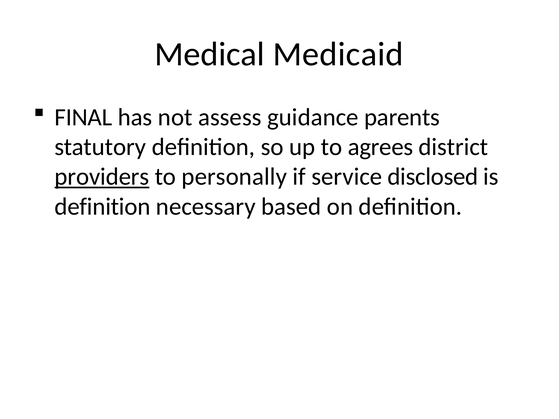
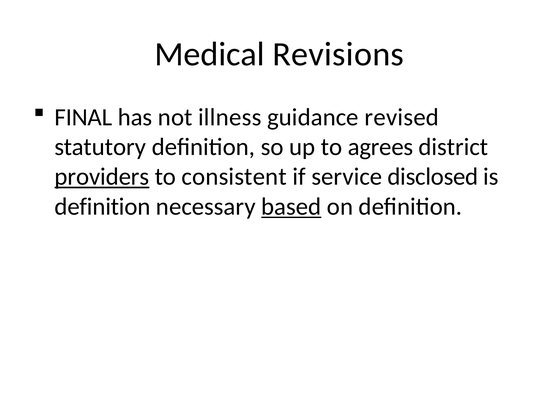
Medicaid: Medicaid -> Revisions (338, 54)
assess: assess -> illness (230, 117)
parents: parents -> revised (402, 117)
personally: personally -> consistent (234, 177)
based underline: none -> present (291, 207)
